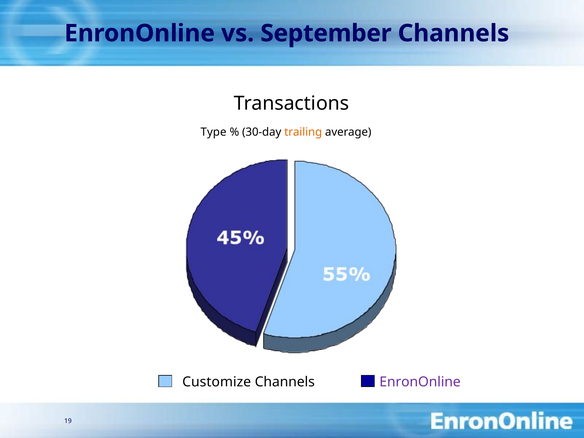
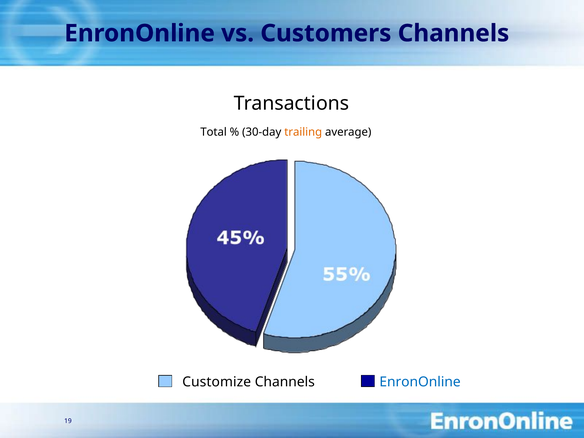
September: September -> Customers (326, 33)
Type: Type -> Total (214, 132)
EnronOnline colour: purple -> blue (420, 382)
